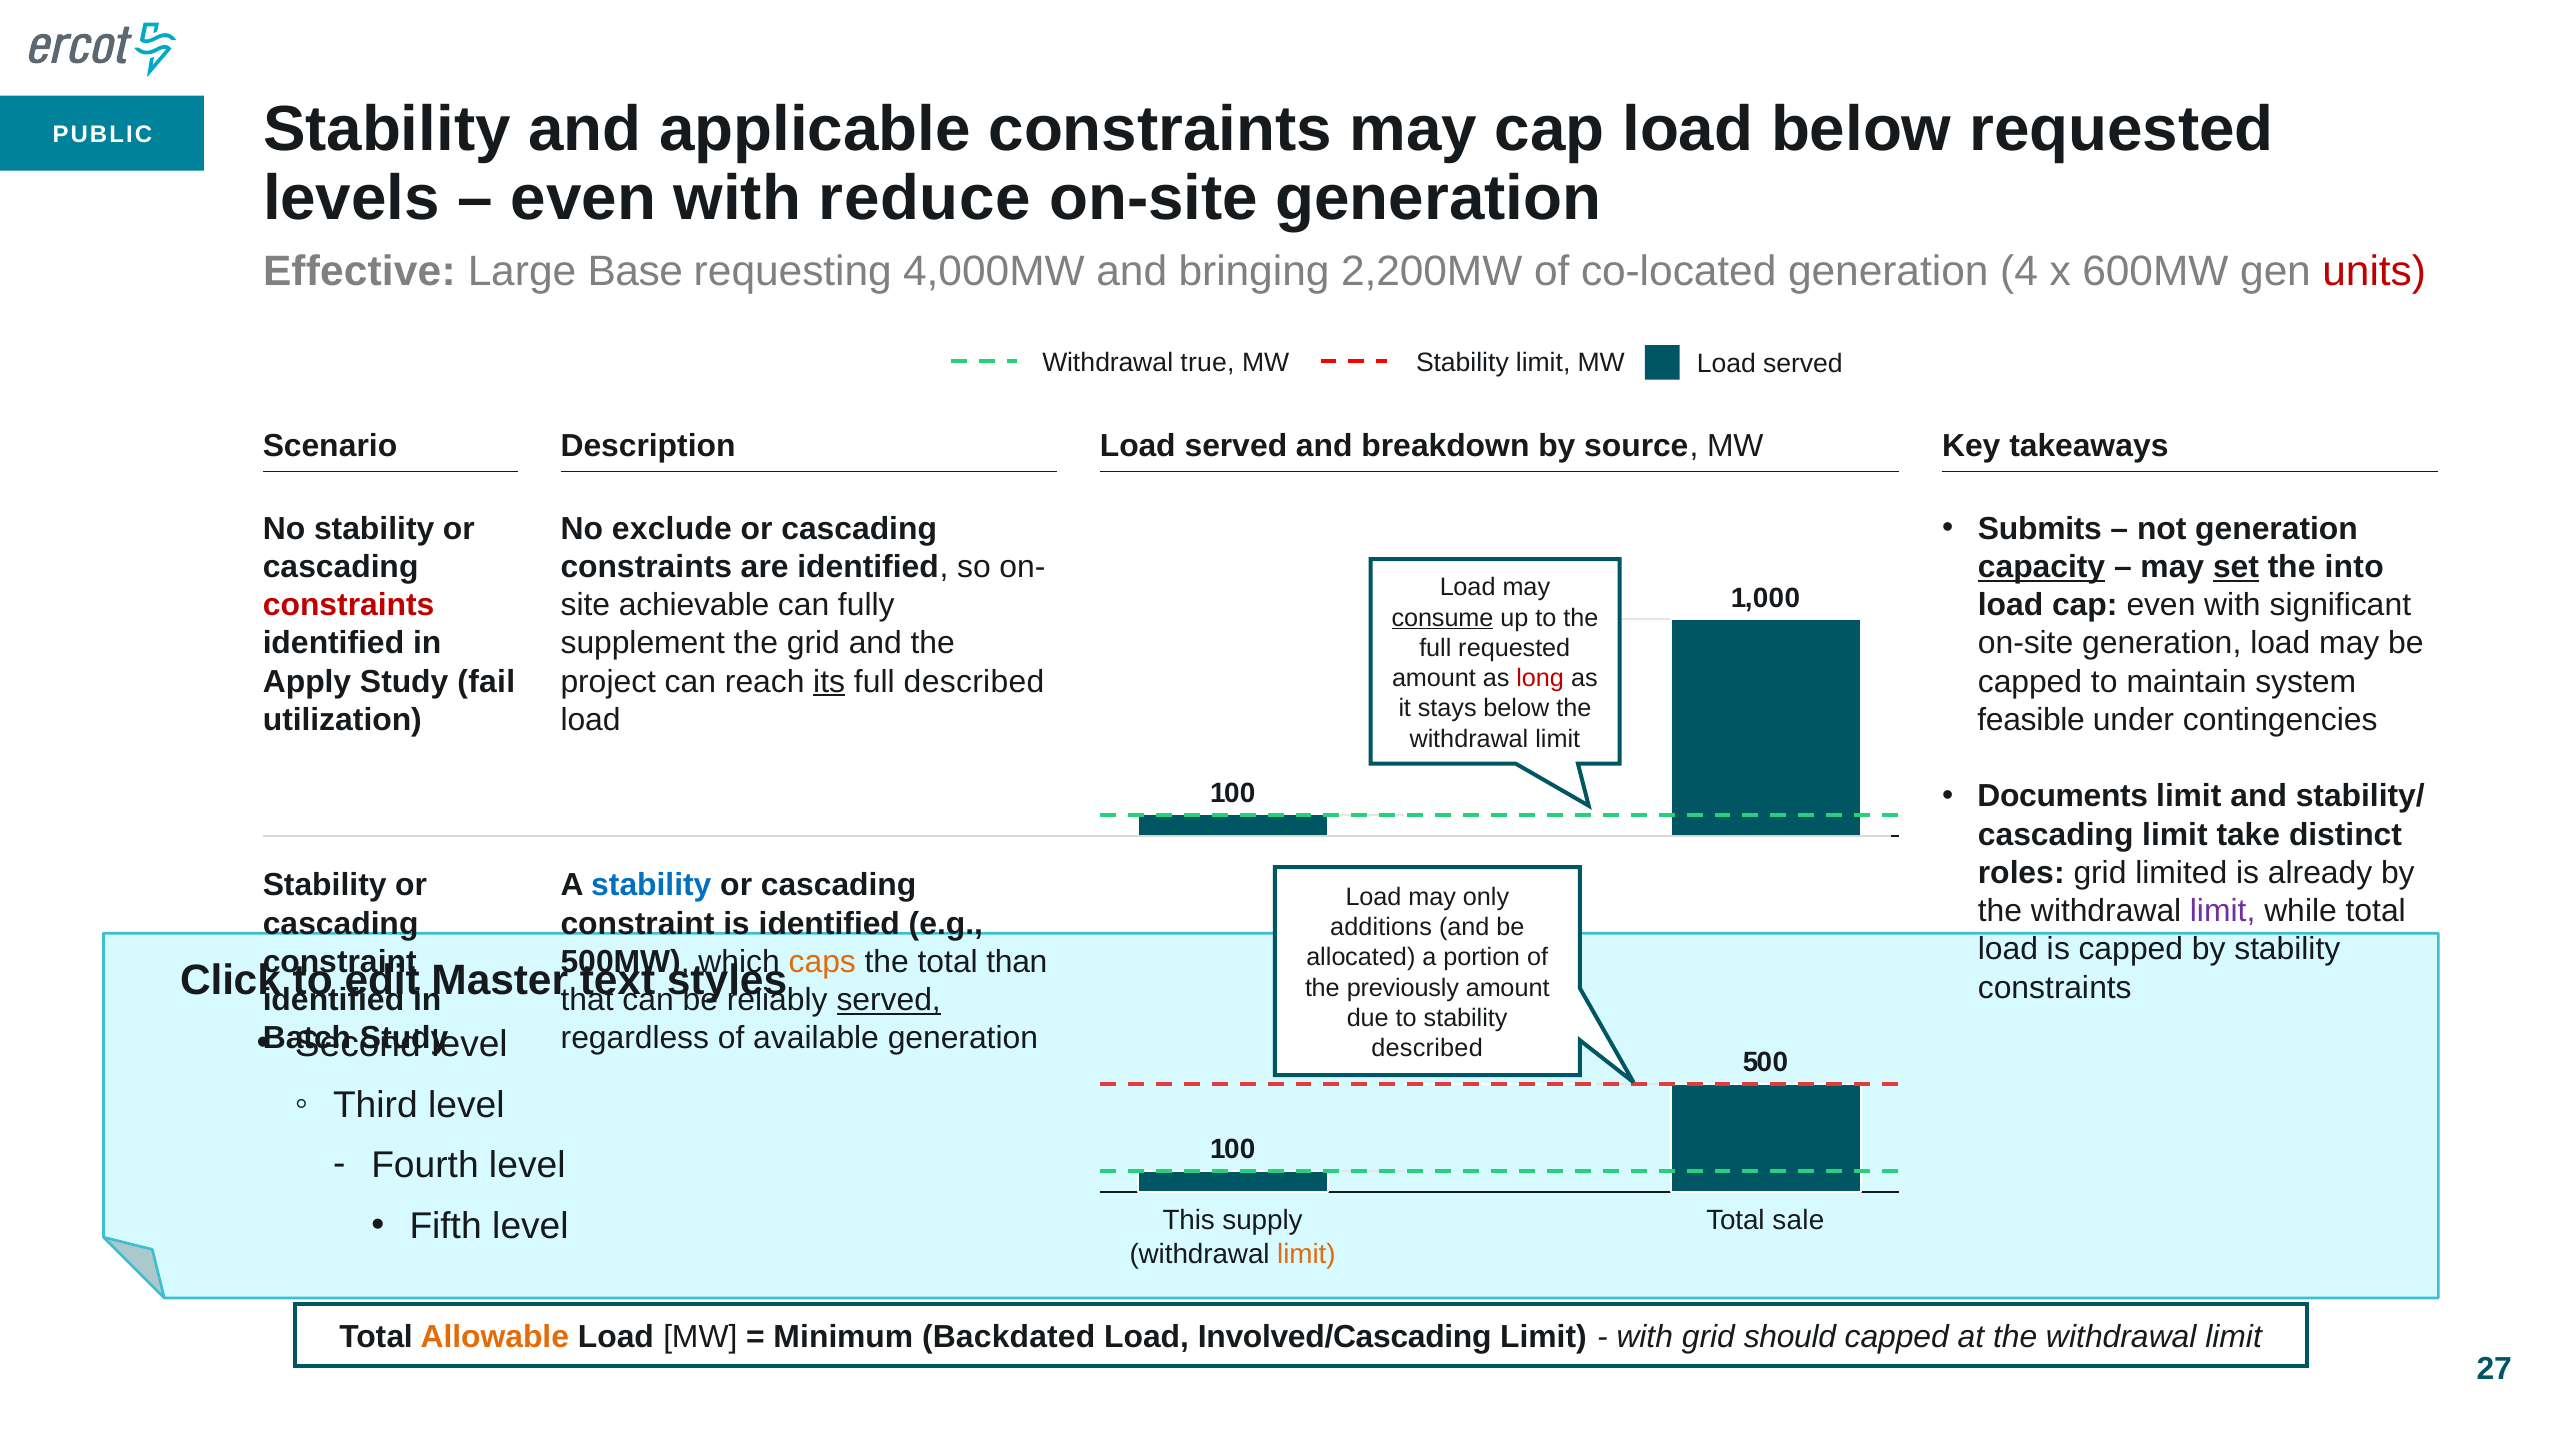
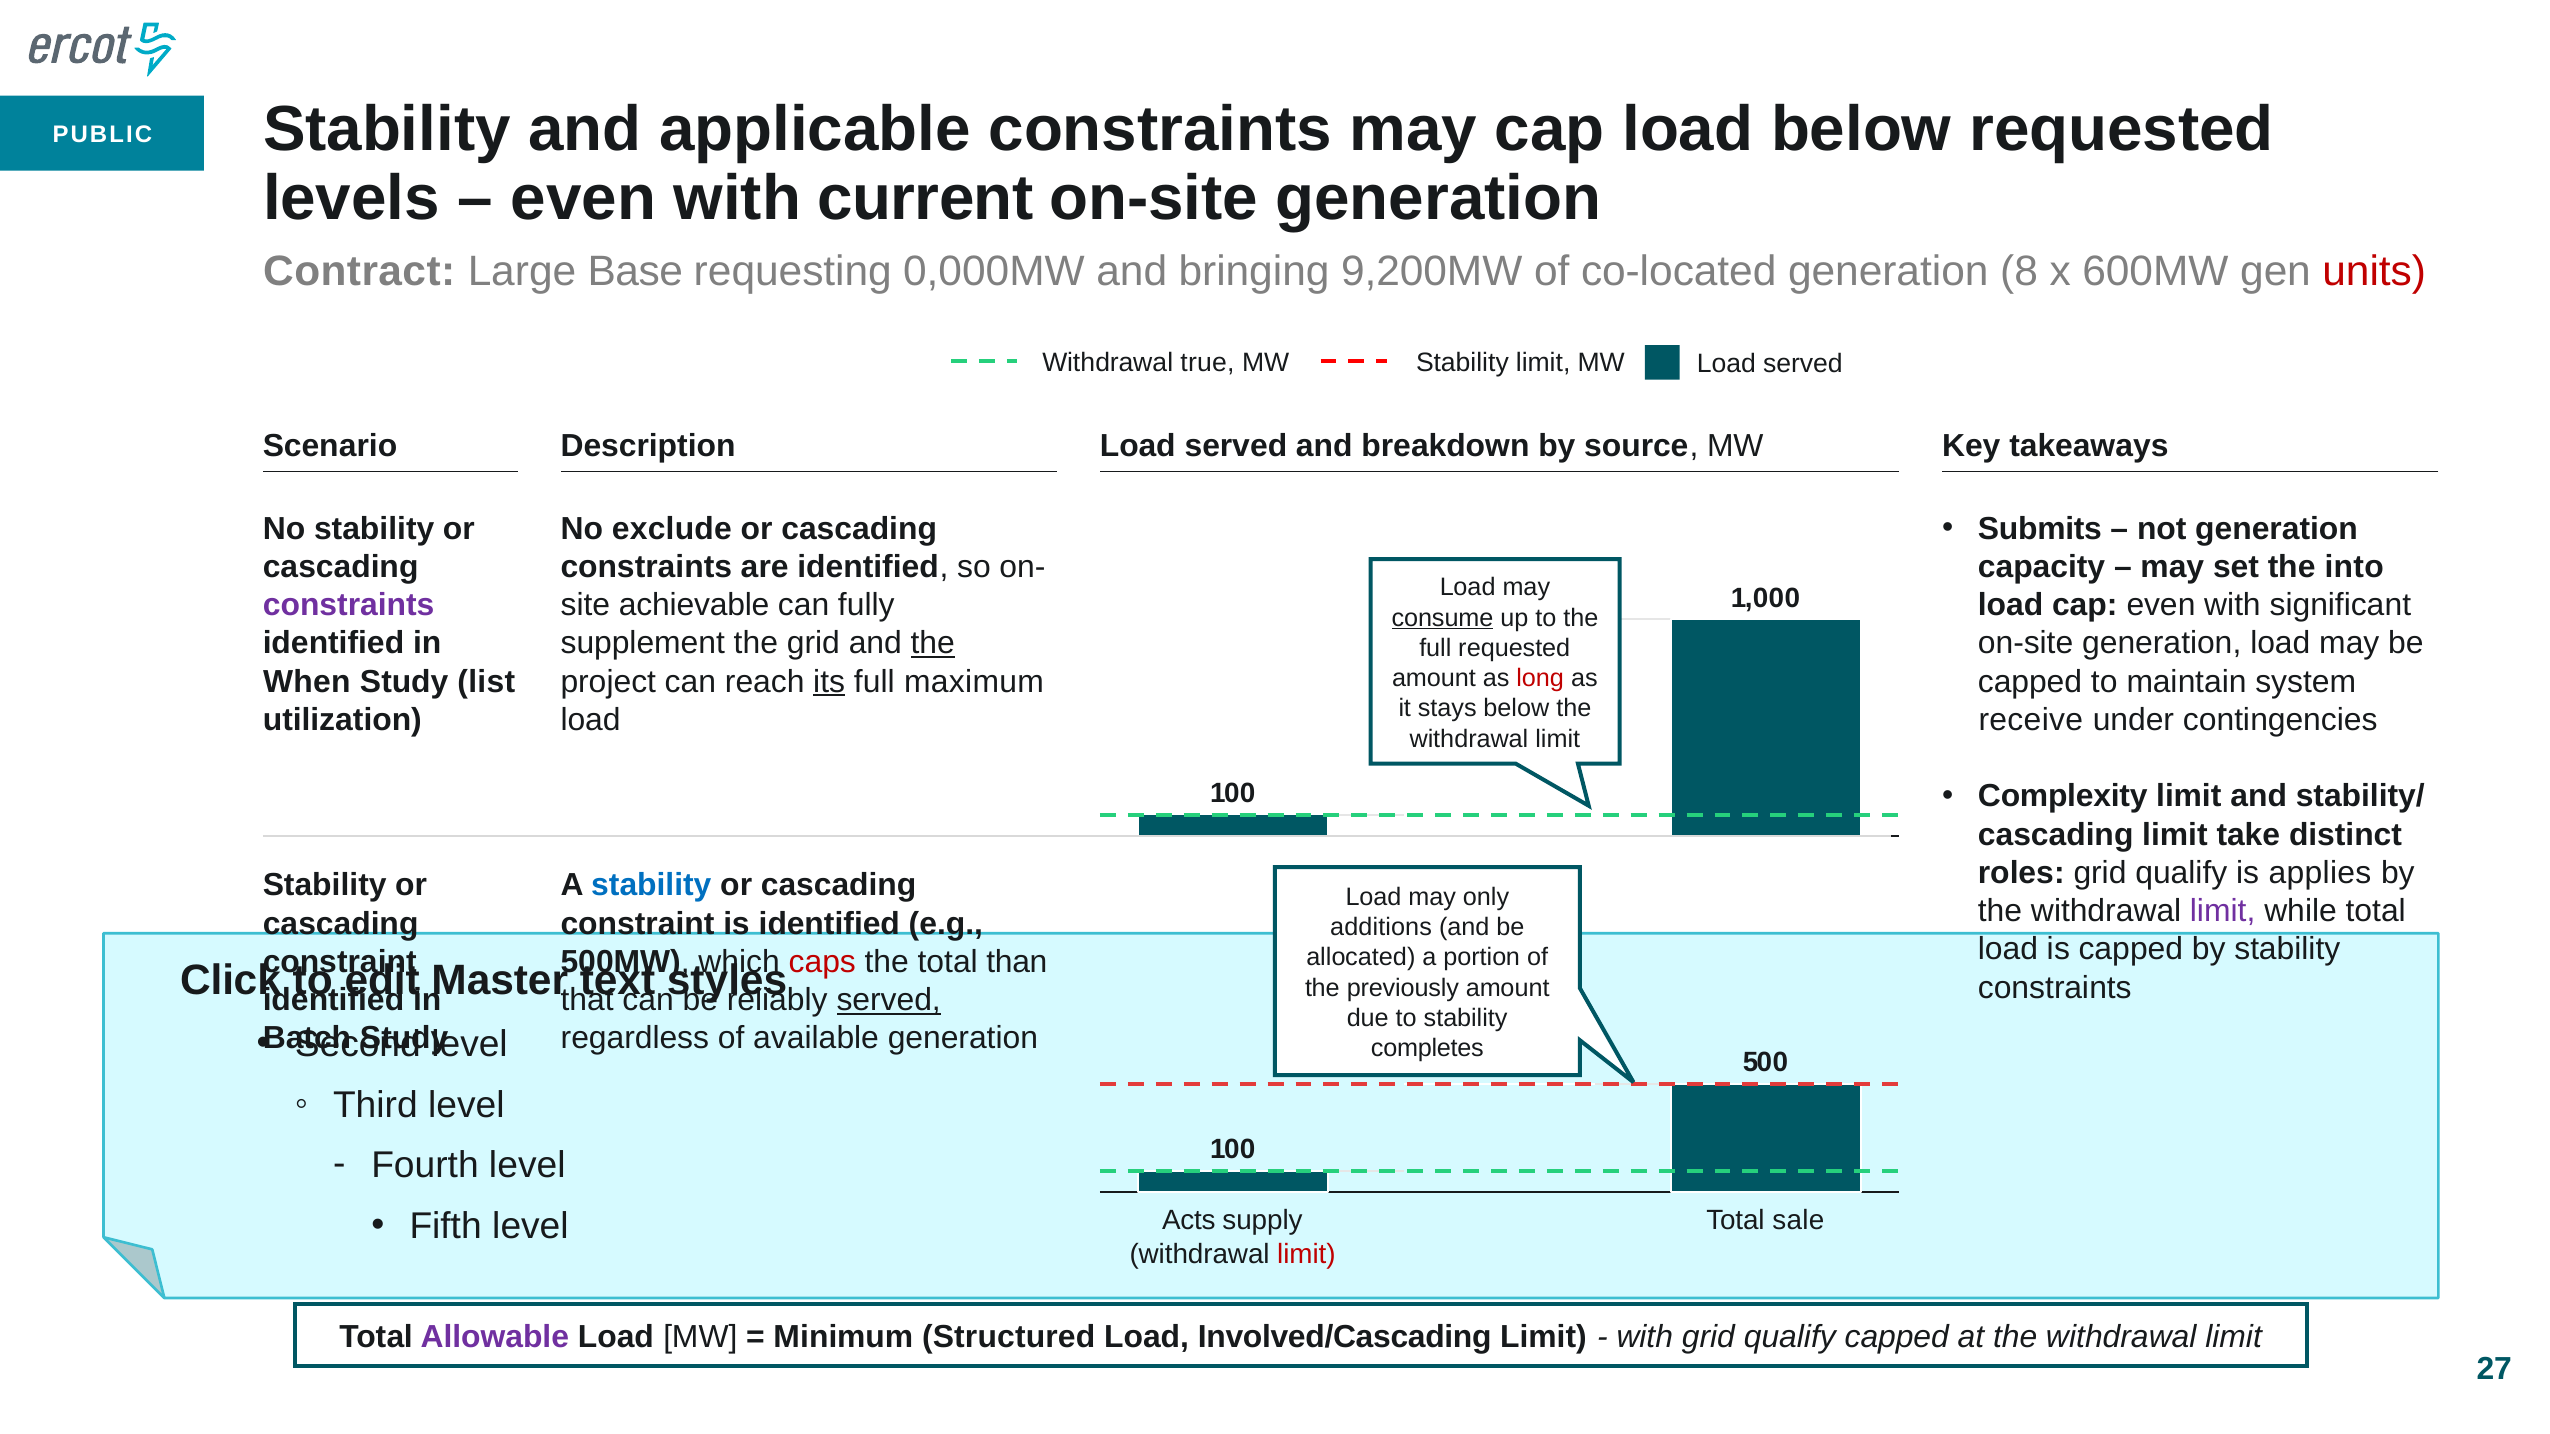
reduce: reduce -> current (926, 199)
Effective: Effective -> Contract (359, 271)
4,000MW: 4,000MW -> 0,000MW (994, 271)
2,200MW: 2,200MW -> 9,200MW (1432, 271)
4: 4 -> 8 (2019, 271)
capacity underline: present -> none (2042, 567)
set underline: present -> none (2236, 567)
constraints colour: red -> purple (349, 605)
the underline: none -> present (933, 644)
Apply: Apply -> When (307, 682)
fail: fail -> list (486, 682)
full described: described -> maximum (974, 682)
feasible: feasible -> receive (2031, 720)
Documents: Documents -> Complexity (2063, 797)
roles grid limited: limited -> qualify (2181, 873)
already: already -> applies (2320, 873)
caps colour: orange -> red (822, 962)
described: described -> completes (1427, 1049)
This: This -> Acts (1189, 1221)
limit colour: orange -> red (1306, 1254)
Allowable colour: orange -> purple (495, 1337)
Backdated: Backdated -> Structured (1009, 1337)
with grid should: should -> qualify (1790, 1337)
